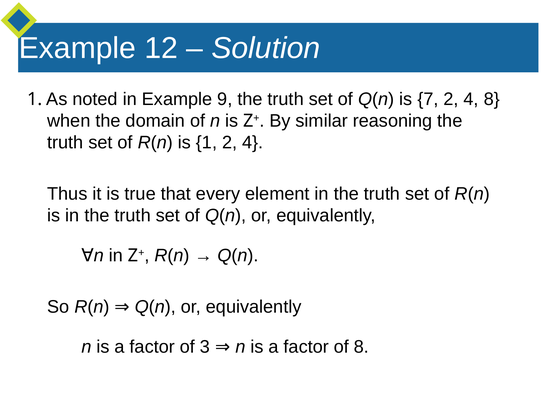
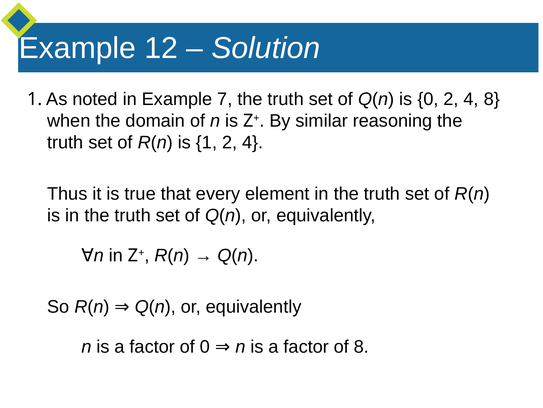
9: 9 -> 7 (225, 99)
is 7: 7 -> 0 (428, 99)
of 3: 3 -> 0 (205, 346)
